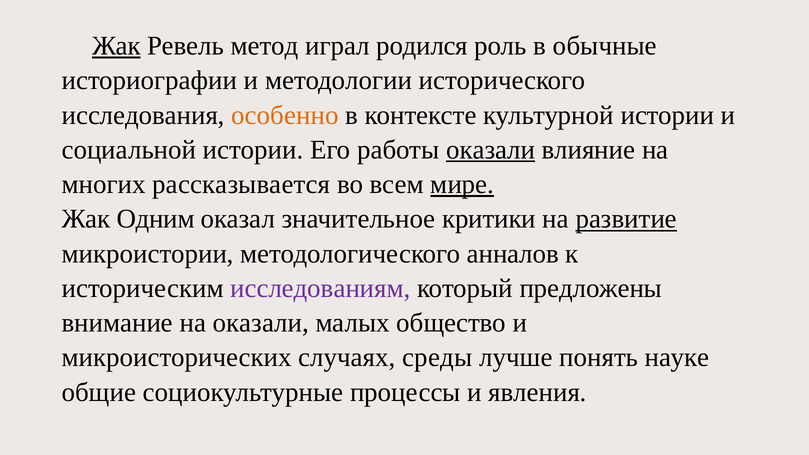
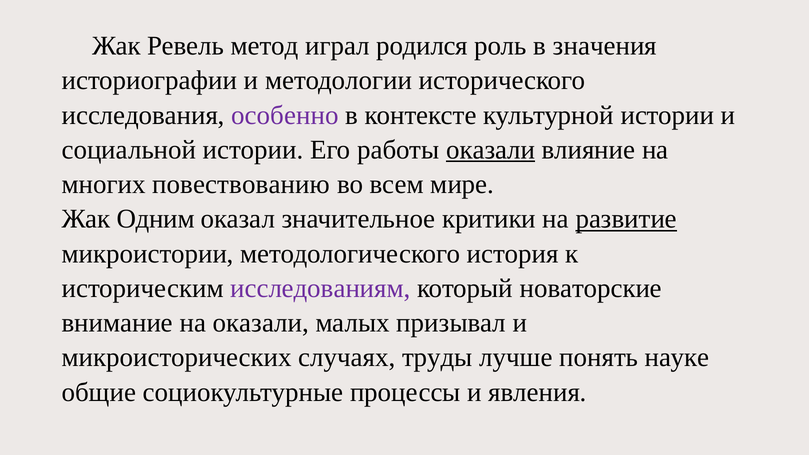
Жак underline: present -> none (116, 46)
обычные: обычные -> значения (605, 46)
особенно colour: orange -> purple (285, 115)
рассказывается: рассказывается -> повествованию (241, 184)
мире underline: present -> none (462, 184)
анналов: анналов -> история (513, 254)
предложены: предложены -> новаторские (591, 288)
общество: общество -> призывал (451, 323)
среды: среды -> труды (437, 358)
